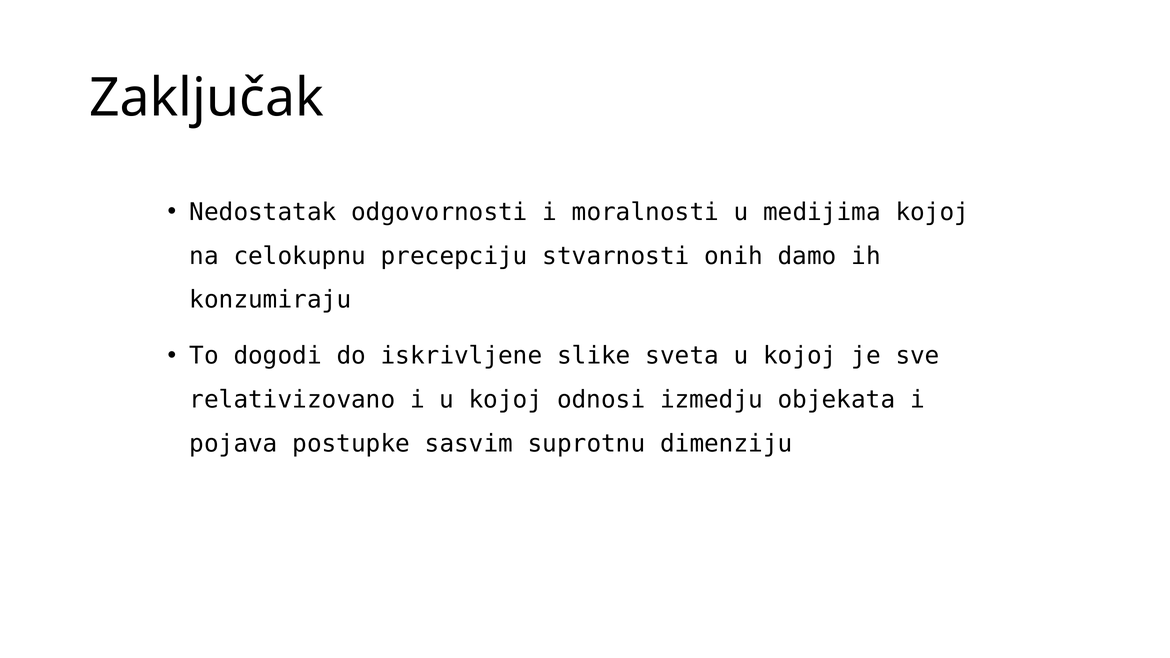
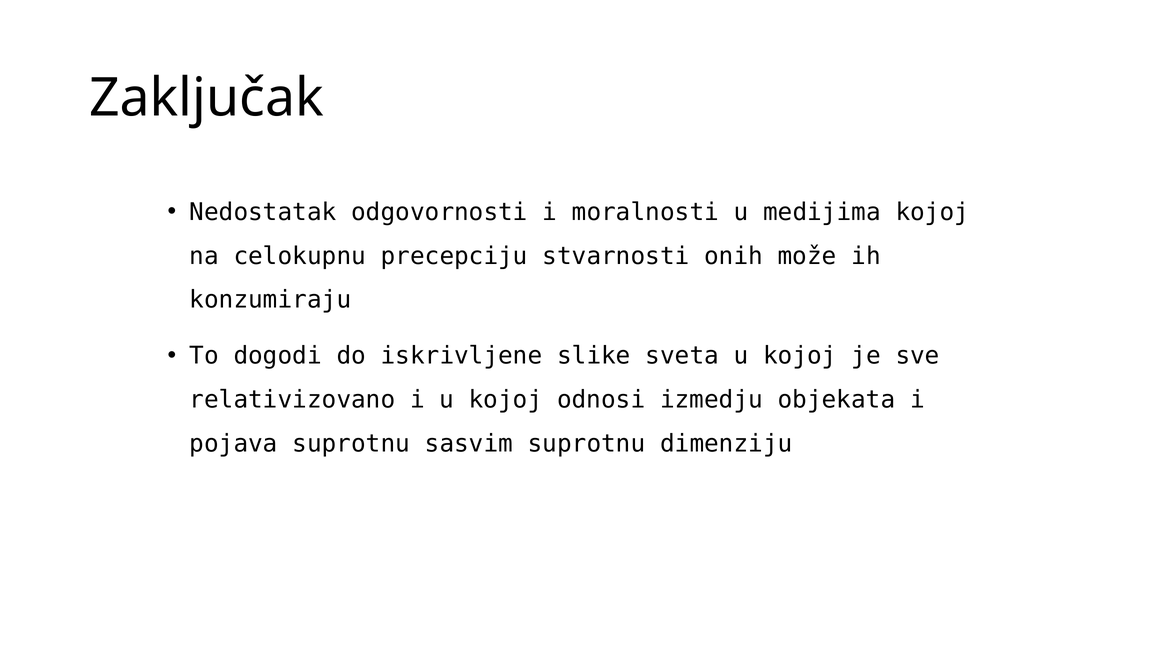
damo: damo -> može (807, 256)
pojava postupke: postupke -> suprotnu (351, 444)
